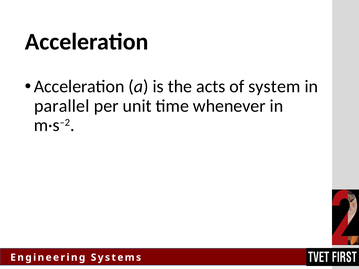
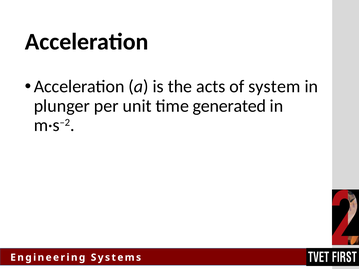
parallel: parallel -> plunger (62, 106)
whenever: whenever -> generated (229, 106)
